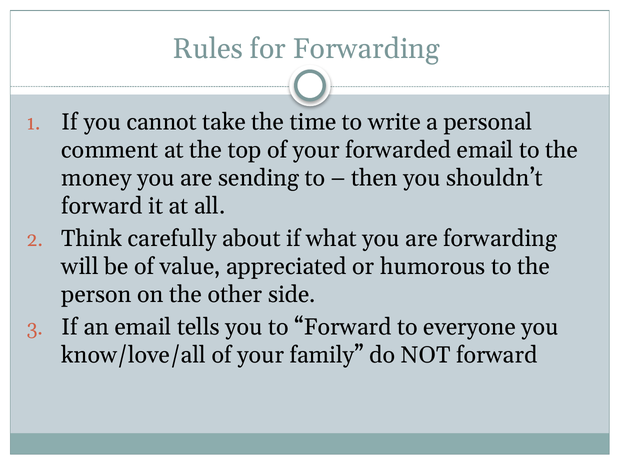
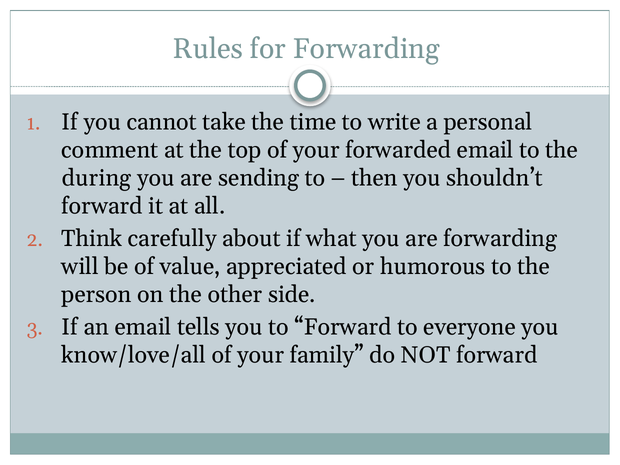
money: money -> during (96, 178)
